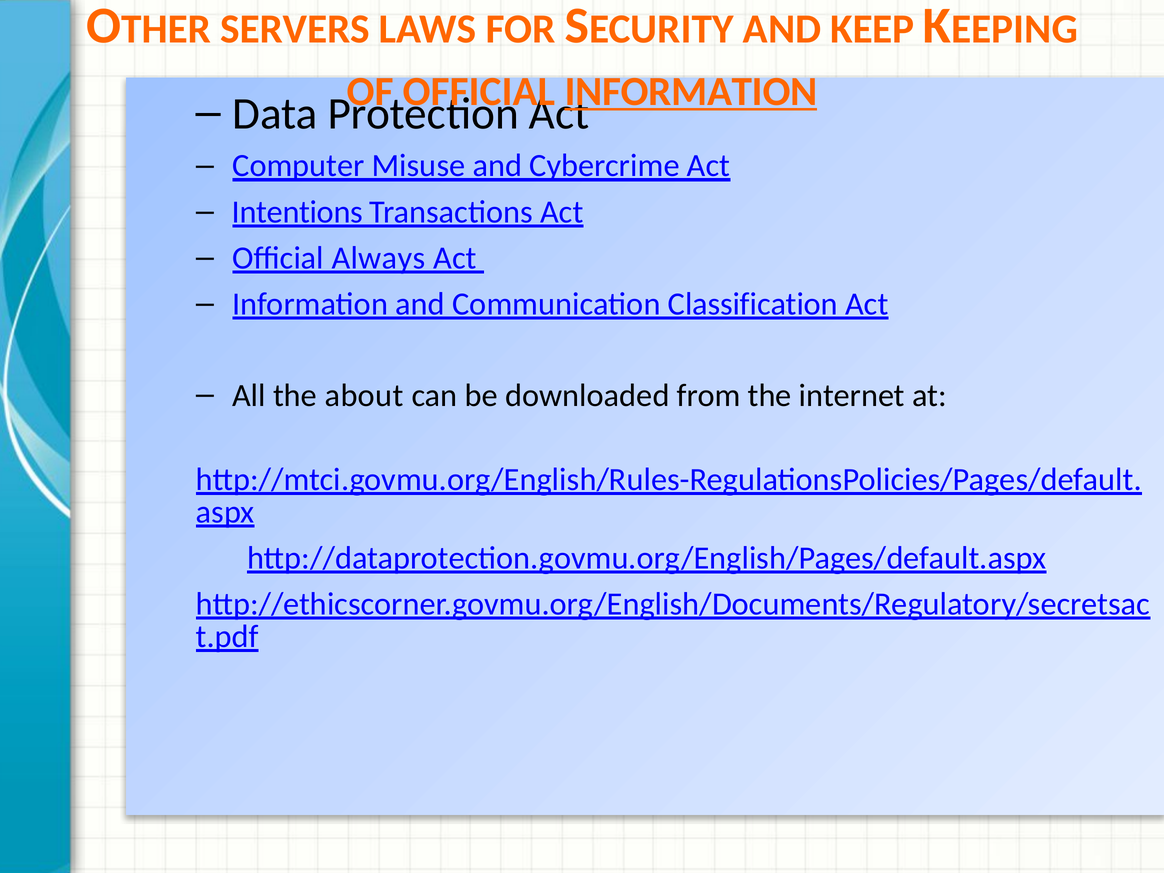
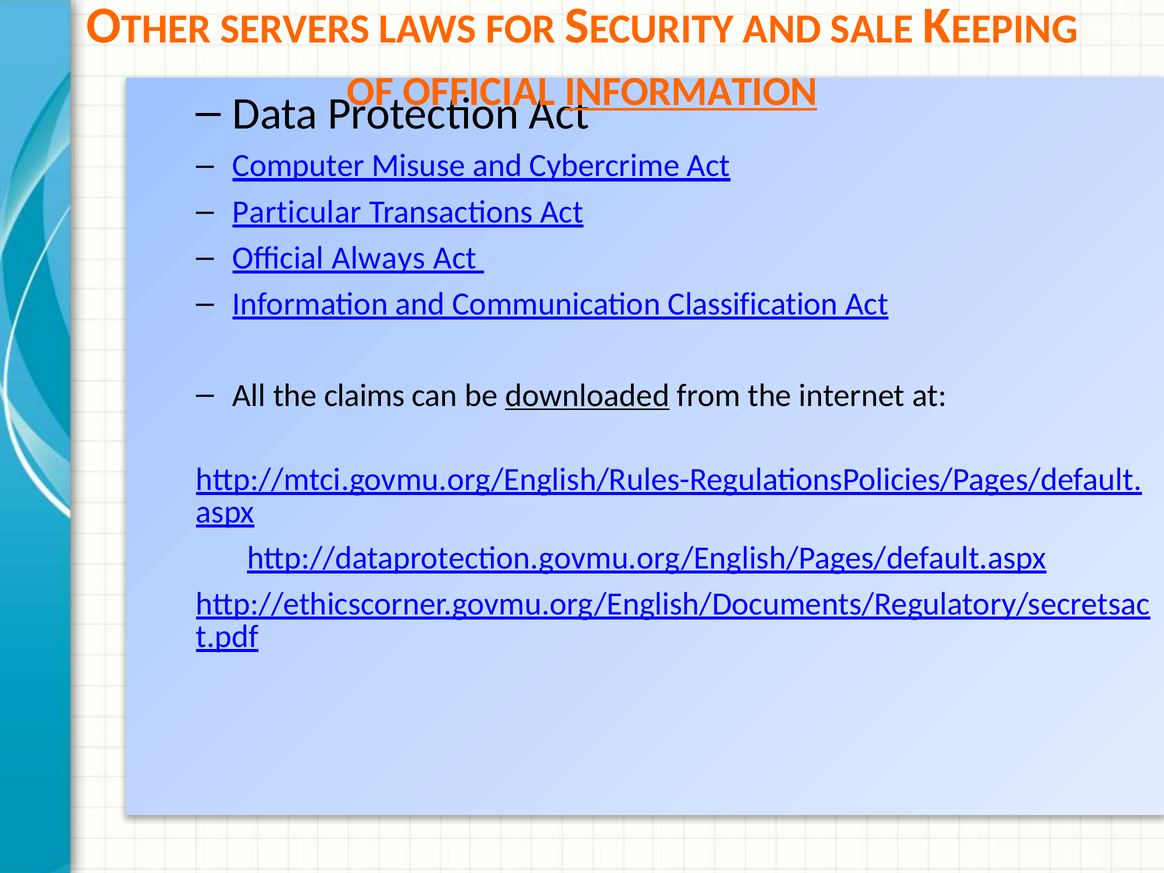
KEEP: KEEP -> SALE (872, 29)
Intentions: Intentions -> Particular (297, 212)
about: about -> claims (364, 395)
downloaded underline: none -> present (587, 395)
